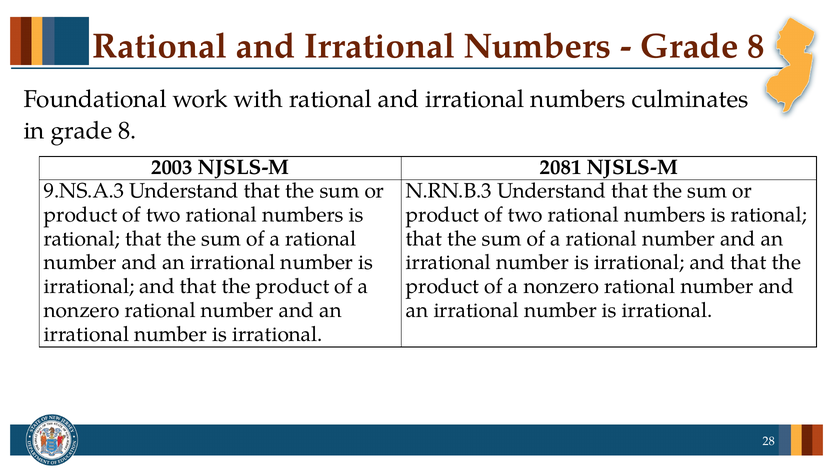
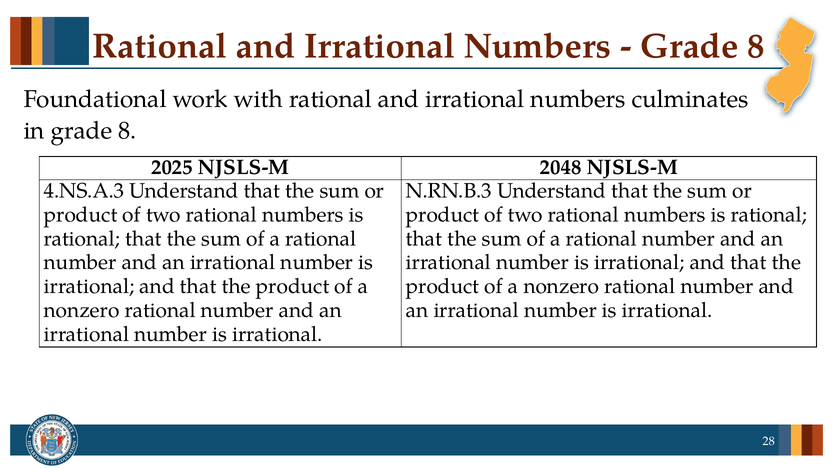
2003: 2003 -> 2025 (172, 167)
2081: 2081 -> 2048 (561, 167)
9.NS.A.3: 9.NS.A.3 -> 4.NS.A.3 (84, 191)
